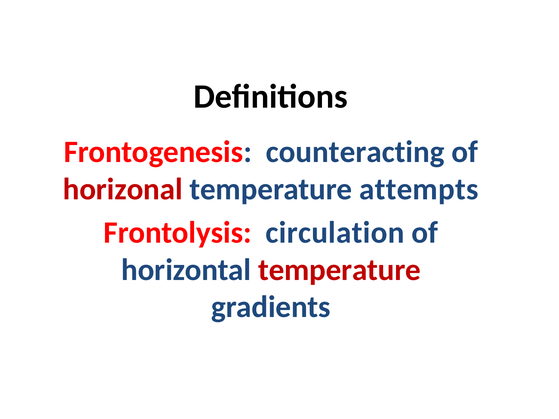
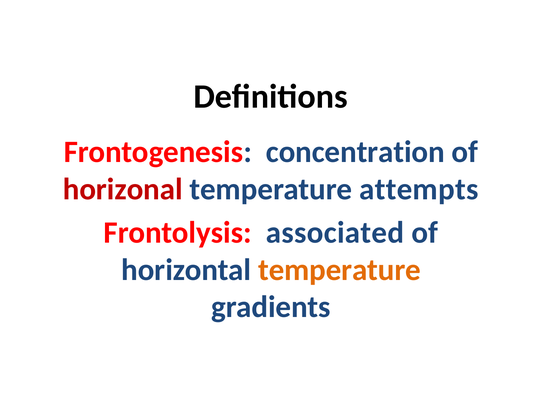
counteracting: counteracting -> concentration (355, 152)
circulation: circulation -> associated (335, 233)
temperature colour: red -> orange (339, 270)
